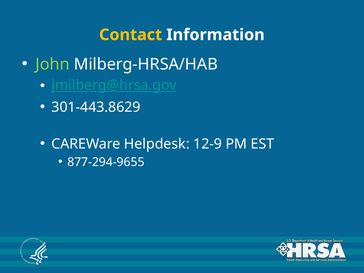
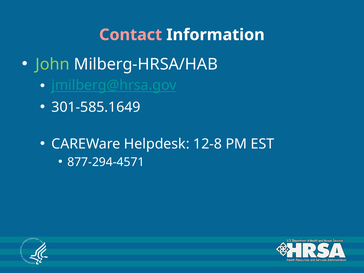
Contact colour: yellow -> pink (131, 35)
301-443.8629: 301-443.8629 -> 301-585.1649 (96, 107)
12-9: 12-9 -> 12-8 (208, 144)
877-294-9655: 877-294-9655 -> 877-294-4571 (106, 162)
